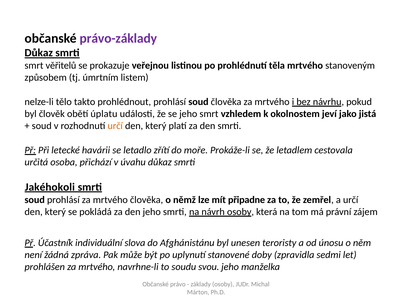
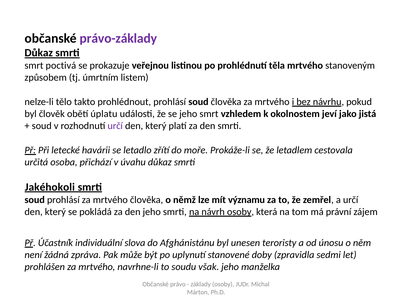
věřitelů: věřitelů -> poctivá (61, 66)
určí colour: orange -> purple (115, 126)
připadne: připadne -> významu (247, 200)
svou: svou -> však (209, 267)
